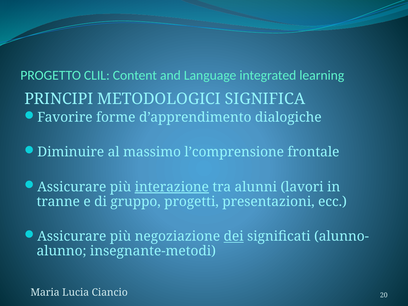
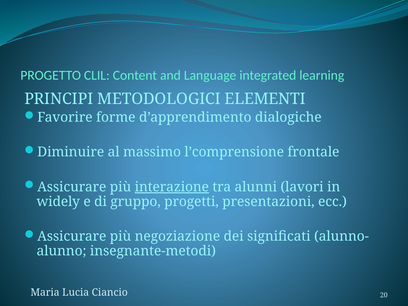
SIGNIFICA: SIGNIFICA -> ELEMENTI (265, 99)
tranne: tranne -> widely (58, 202)
dei underline: present -> none (234, 236)
